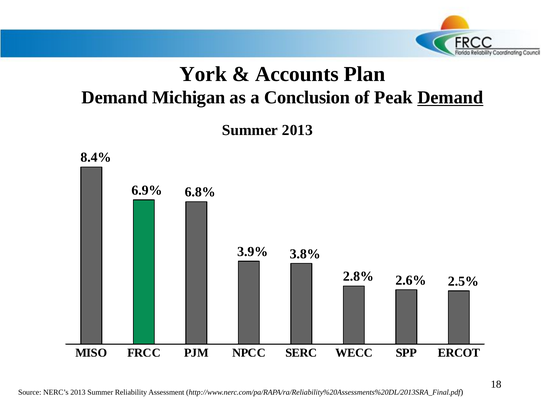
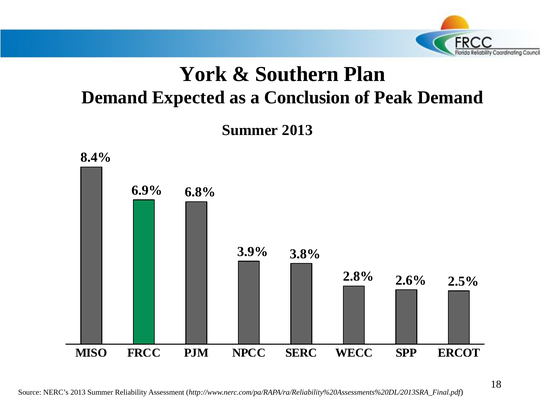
Accounts: Accounts -> Southern (297, 74)
Michigan: Michigan -> Expected (188, 98)
Demand underline: present -> none (450, 98)
